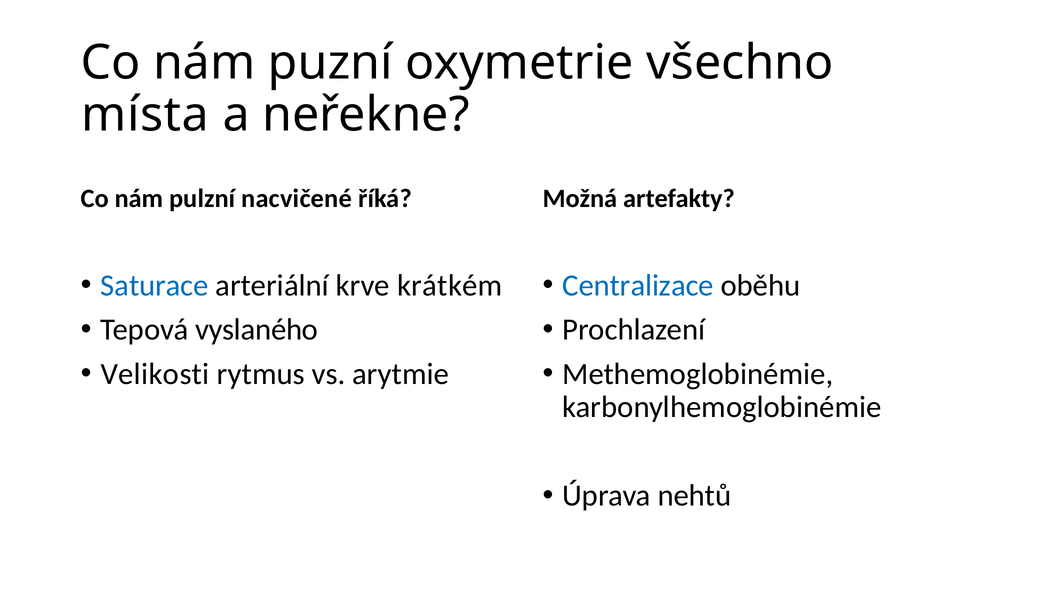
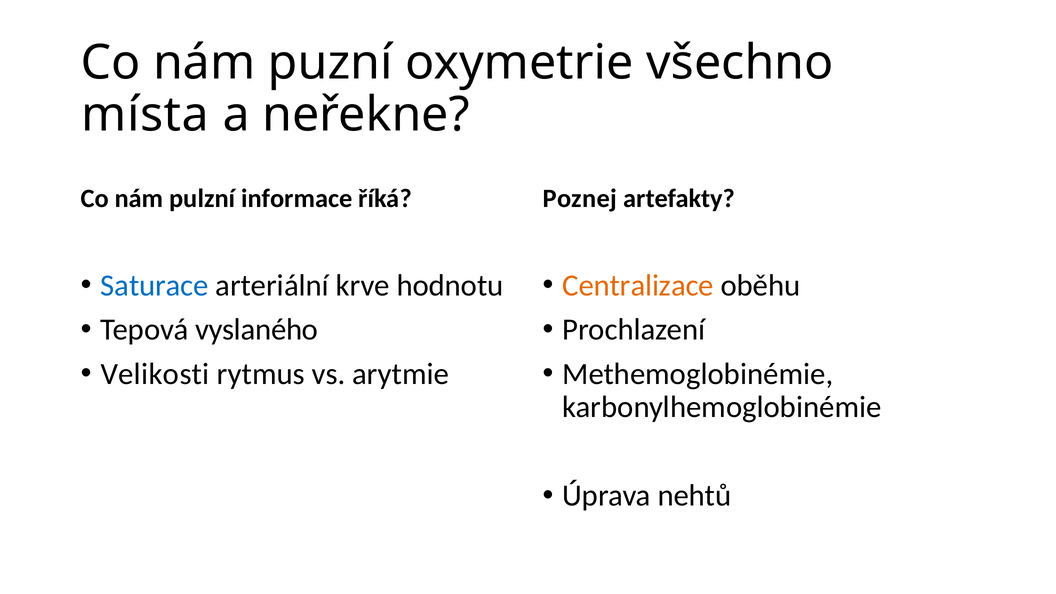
nacvičené: nacvičené -> informace (297, 199)
Možná: Možná -> Poznej (580, 199)
krátkém: krátkém -> hodnotu (450, 285)
Centralizace colour: blue -> orange (638, 285)
